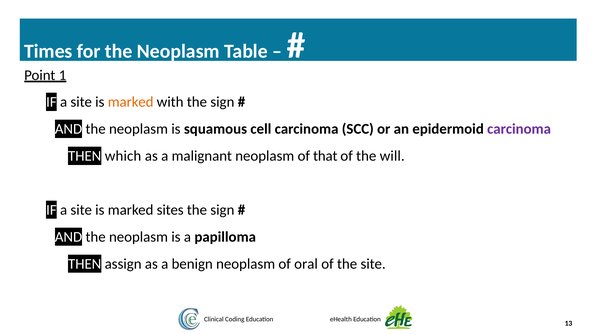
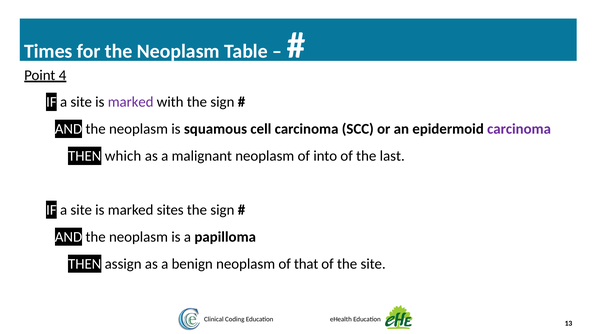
1: 1 -> 4 (63, 75)
marked colour: orange -> purple (131, 102)
that: that -> into (325, 156)
will: will -> last (392, 156)
oral: oral -> that (306, 264)
